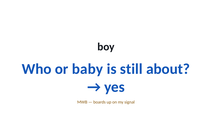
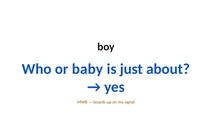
still: still -> just (131, 69)
